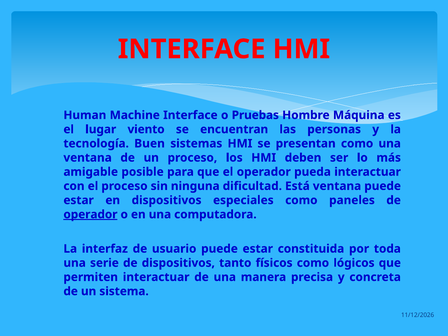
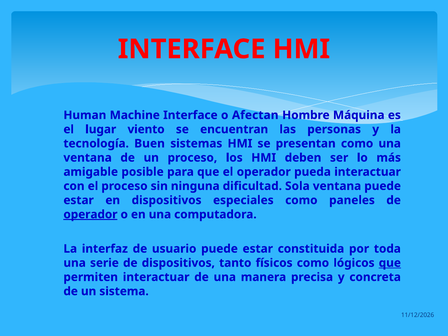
Pruebas: Pruebas -> Afectan (255, 115)
Está: Está -> Sola (297, 186)
que underline: none -> present (390, 263)
